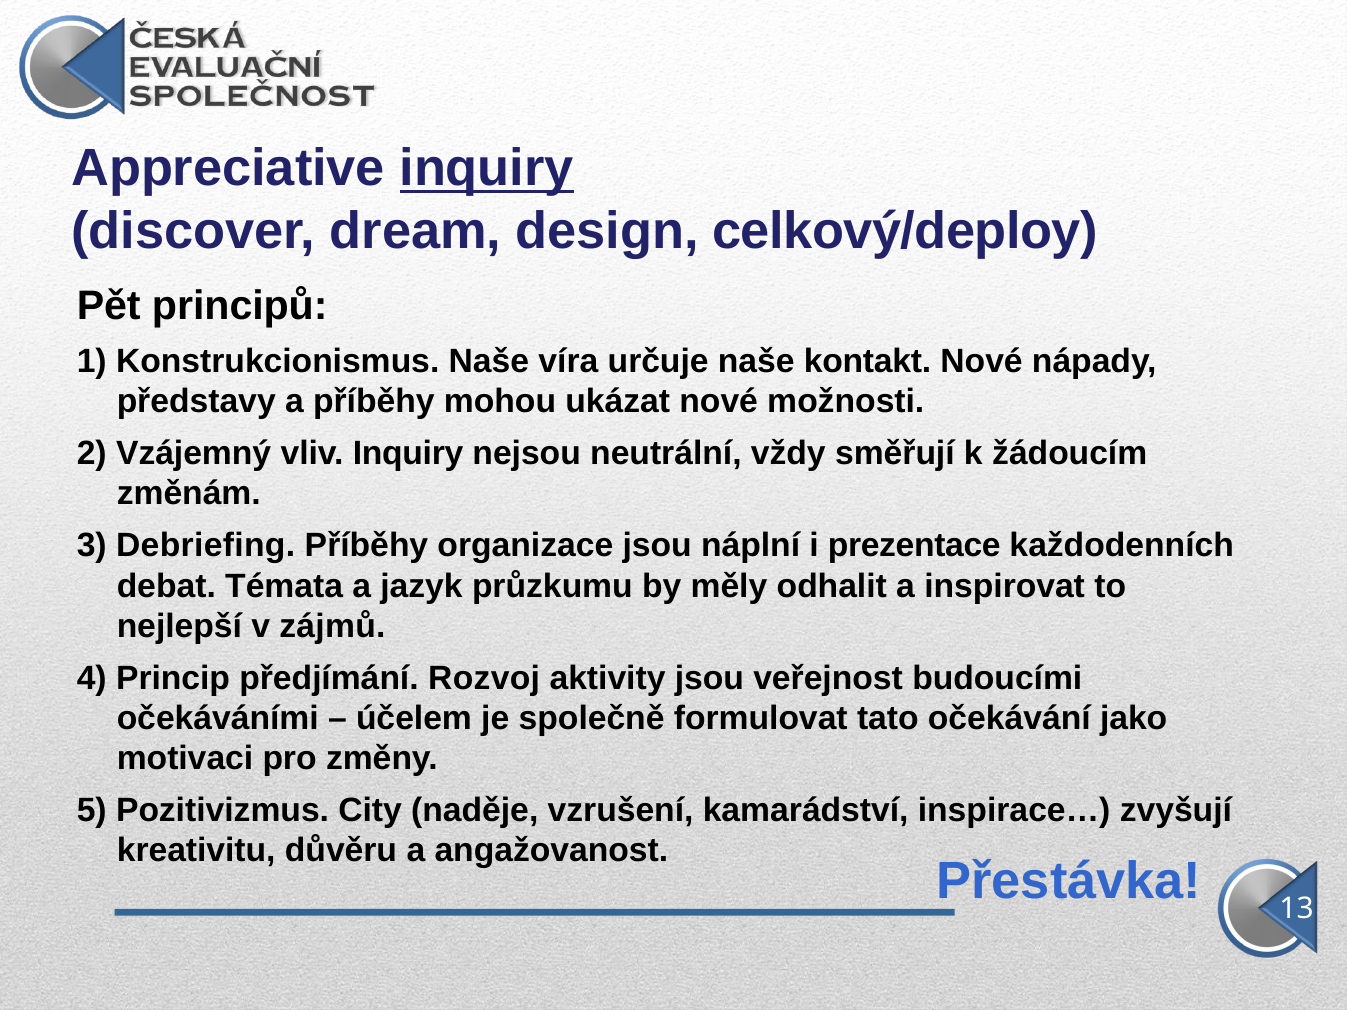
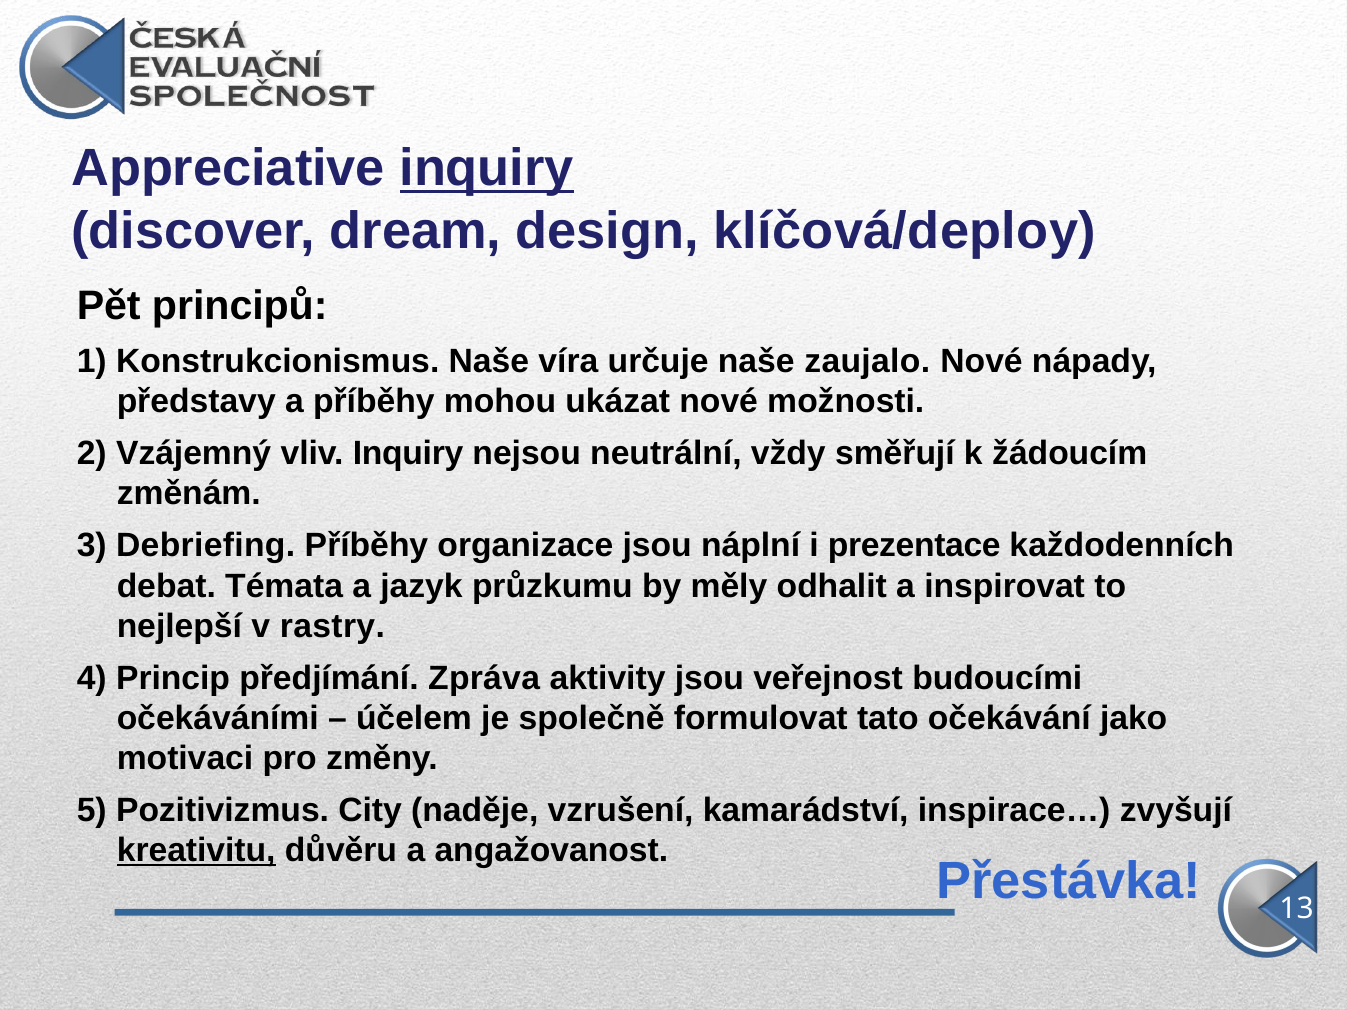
celkový/deploy: celkový/deploy -> klíčová/deploy (905, 232)
kontakt: kontakt -> zaujalo (867, 362)
zájmů: zájmů -> rastry (332, 626)
Rozvoj: Rozvoj -> Zpráva (484, 678)
kreativitu underline: none -> present (196, 851)
